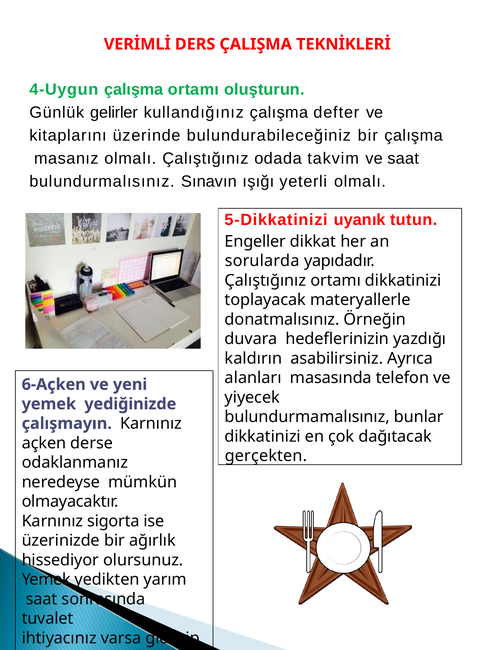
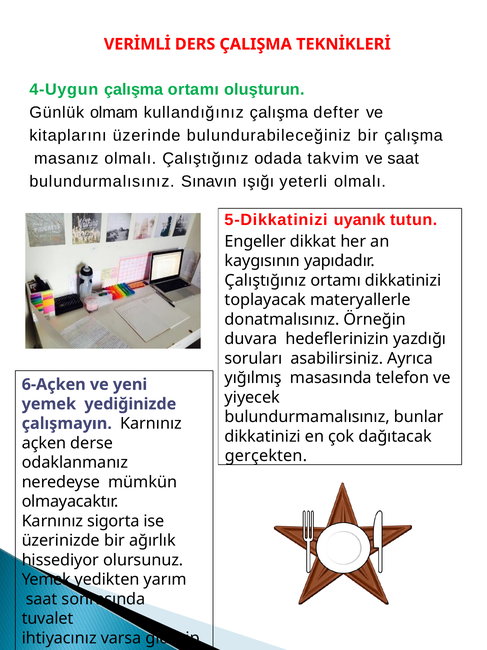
gelirler: gelirler -> olmam (114, 112)
sorularda: sorularda -> kaygısının (262, 261)
kaldırın: kaldırın -> soruları (253, 358)
alanları: alanları -> yığılmış (253, 378)
